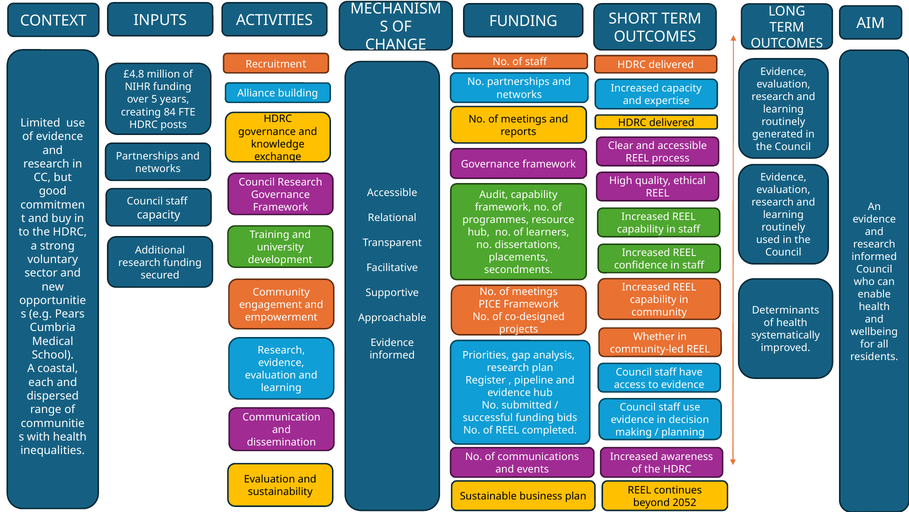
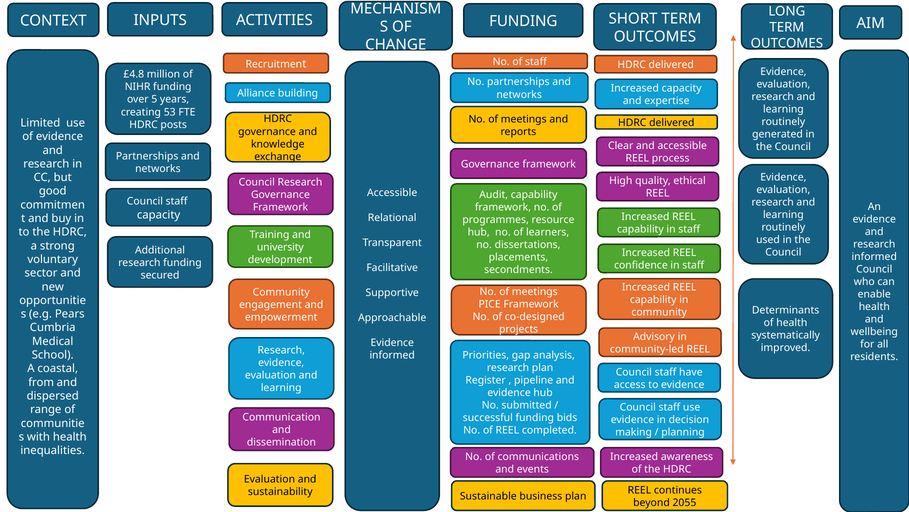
84: 84 -> 53 (170, 112)
Whether: Whether -> Advisory (654, 336)
each: each -> from (41, 382)
2052: 2052 -> 2055 (684, 502)
